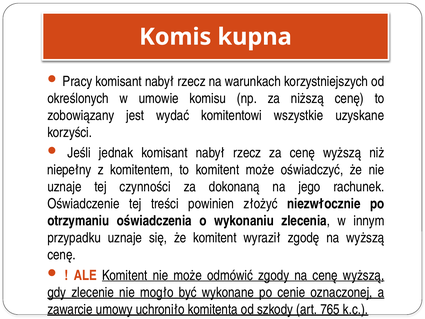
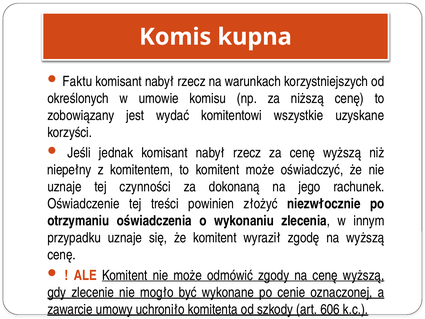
Pracy: Pracy -> Faktu (77, 81)
765: 765 -> 606 (330, 309)
